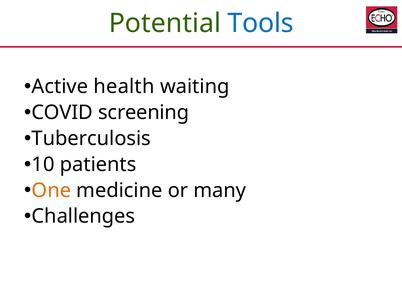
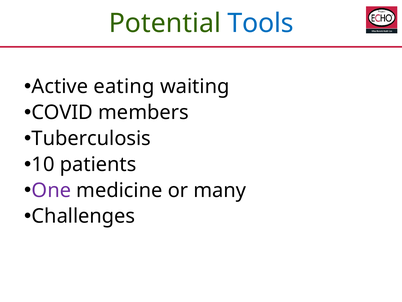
health: health -> eating (124, 86)
screening: screening -> members (144, 112)
One colour: orange -> purple (51, 190)
